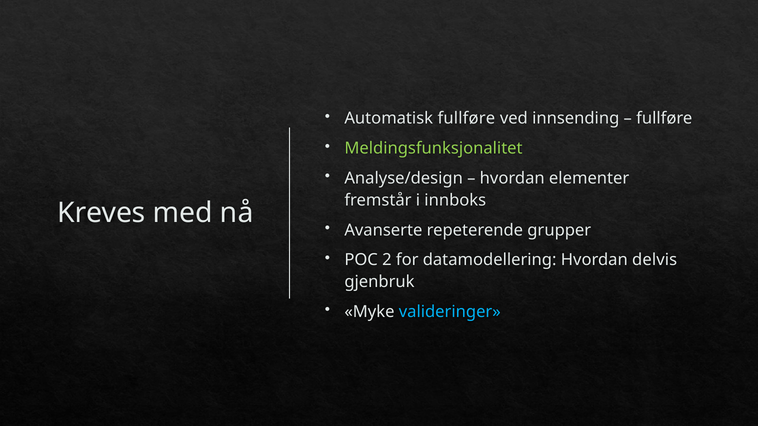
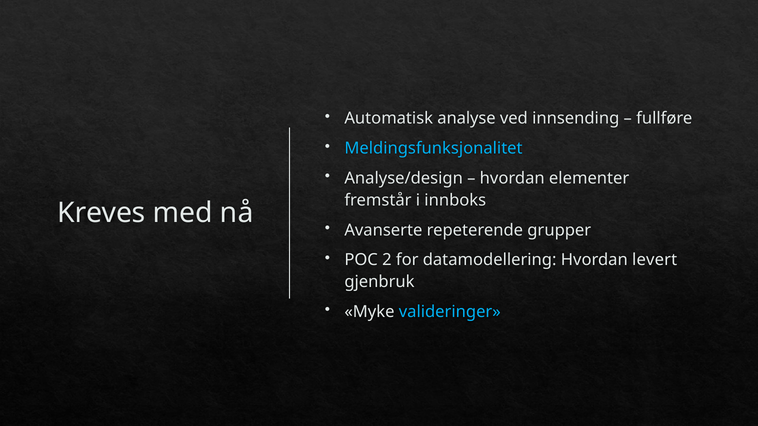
Automatisk fullføre: fullføre -> analyse (467, 119)
Meldingsfunksjonalitet colour: light green -> light blue (433, 149)
delvis: delvis -> levert (655, 260)
